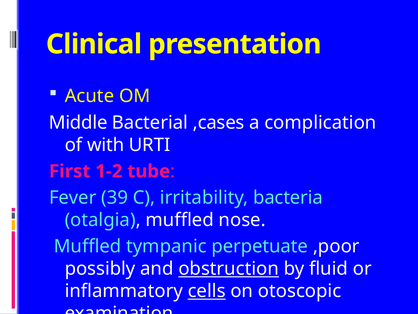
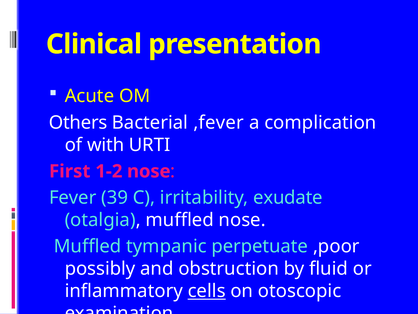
Middle: Middle -> Others (78, 122)
,cases: ,cases -> ,fever (219, 122)
1-2 tube: tube -> nose (149, 171)
bacteria: bacteria -> exudate (288, 197)
obstruction underline: present -> none (229, 268)
